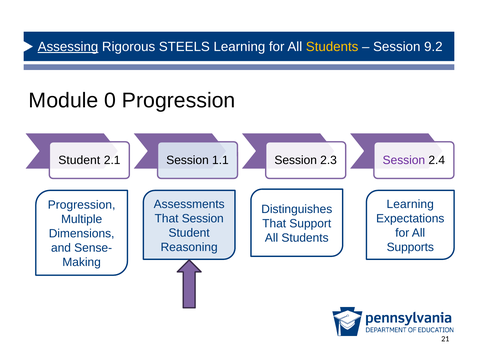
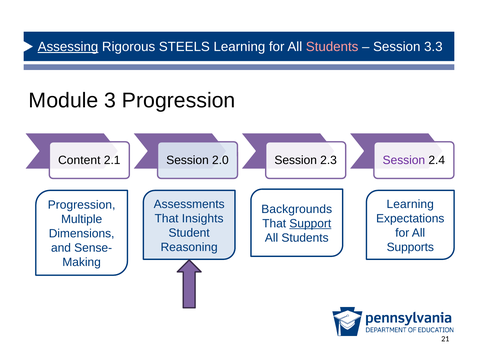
Students colour: yellow -> pink (332, 47)
9.2: 9.2 -> 3.3 (433, 47)
0: 0 -> 3 (110, 100)
Student: Student -> Content (79, 160)
1.1: 1.1 -> 2.0 (220, 160)
Distinguishes: Distinguishes -> Backgrounds (297, 209)
That Session: Session -> Insights (203, 218)
Support underline: none -> present (310, 223)
